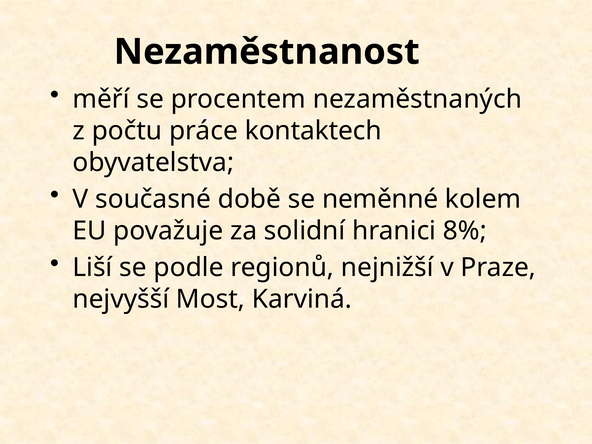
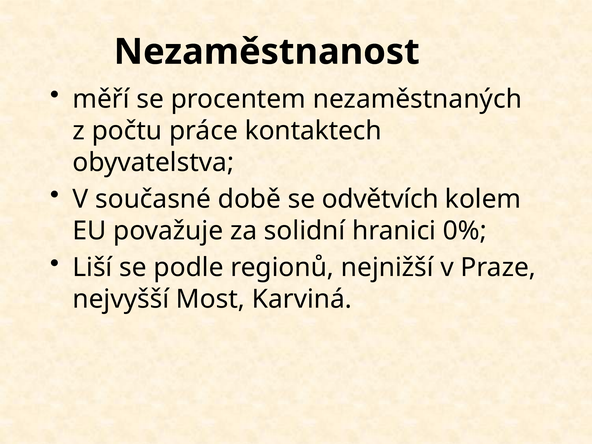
neměnné: neměnné -> odvětvích (380, 199)
8%: 8% -> 0% (465, 231)
